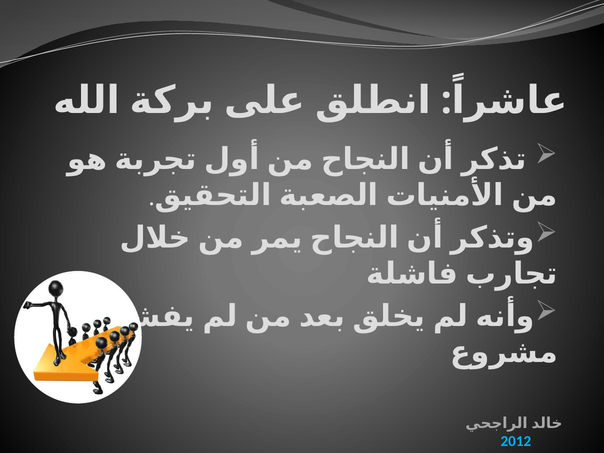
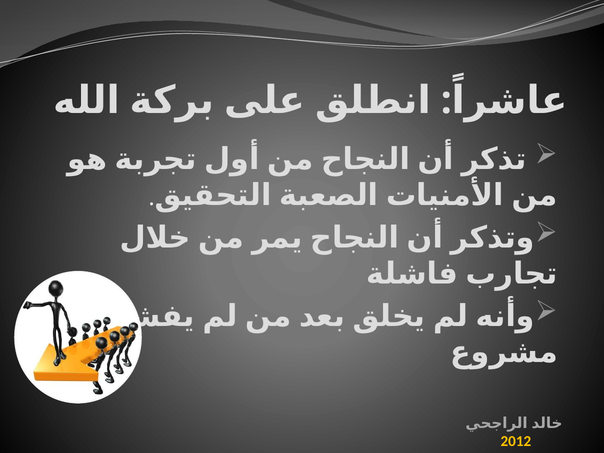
2012 colour: light blue -> yellow (516, 442)
